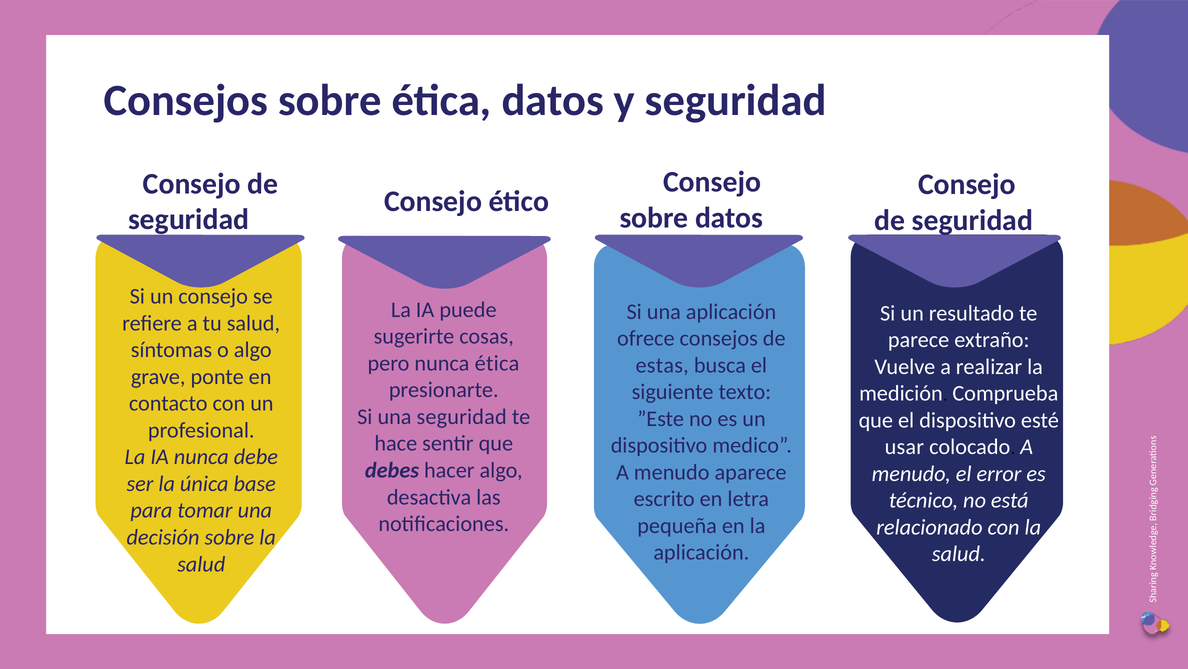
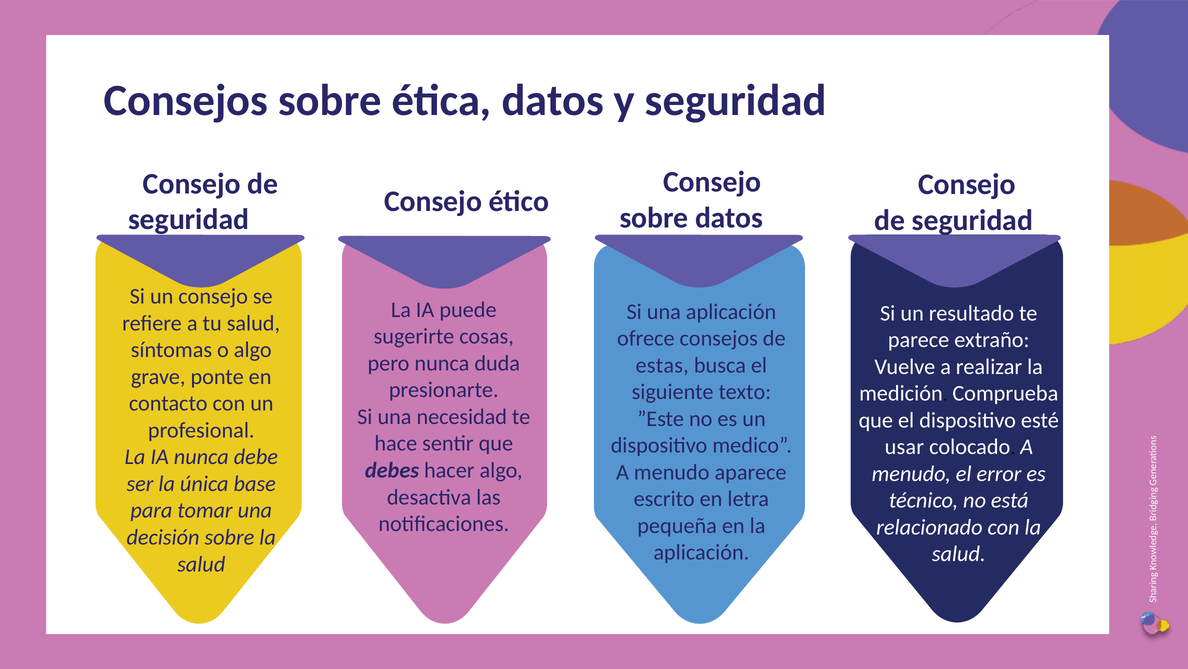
nunca ética: ética -> duda (497, 363)
una seguridad: seguridad -> necesidad (462, 416)
